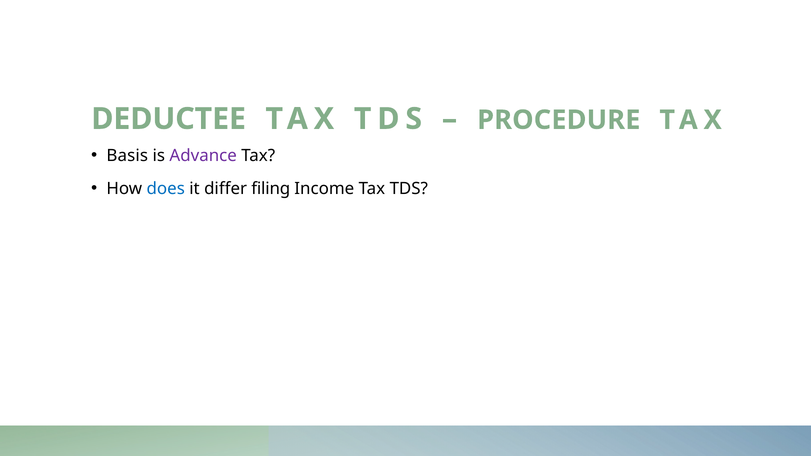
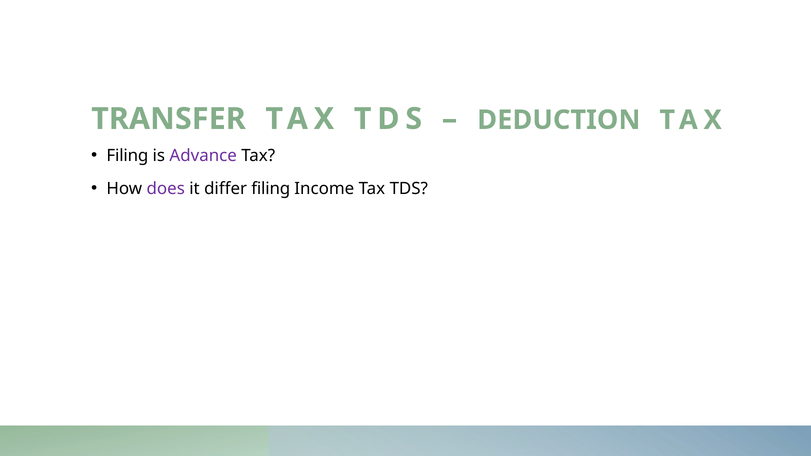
DEDUCTEE: DEDUCTEE -> TRANSFER (168, 119)
PROCEDURE: PROCEDURE -> DEDUCTION (559, 120)
Basis: Basis -> Filing (127, 156)
does colour: blue -> purple (166, 189)
